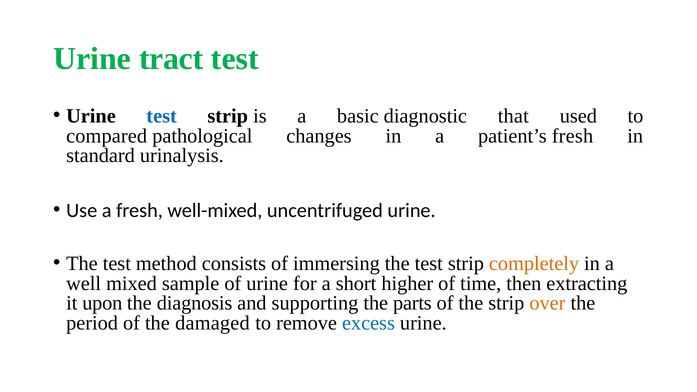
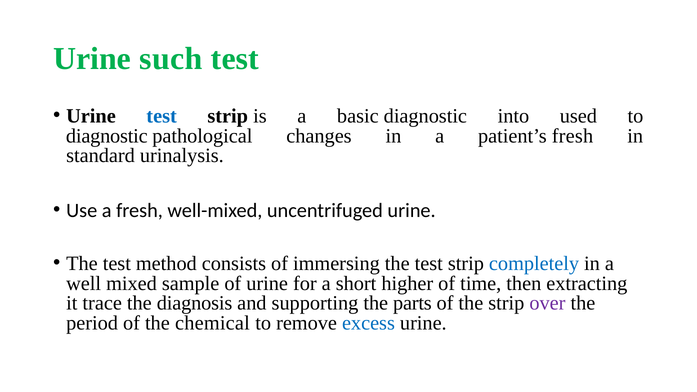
tract: tract -> such (171, 59)
that: that -> into (513, 116)
compared: compared -> diagnostic (107, 136)
completely colour: orange -> blue (534, 264)
upon: upon -> trace (102, 303)
over colour: orange -> purple (547, 303)
damaged: damaged -> chemical (212, 323)
